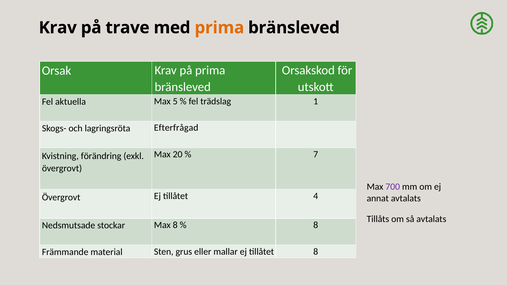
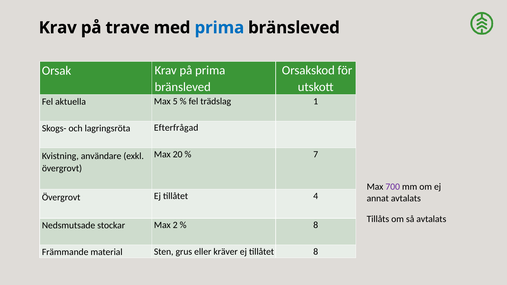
prima colour: orange -> blue (219, 28)
förändring: förändring -> användare (101, 156)
Max 8: 8 -> 2 (175, 225)
mallar: mallar -> kräver (226, 252)
